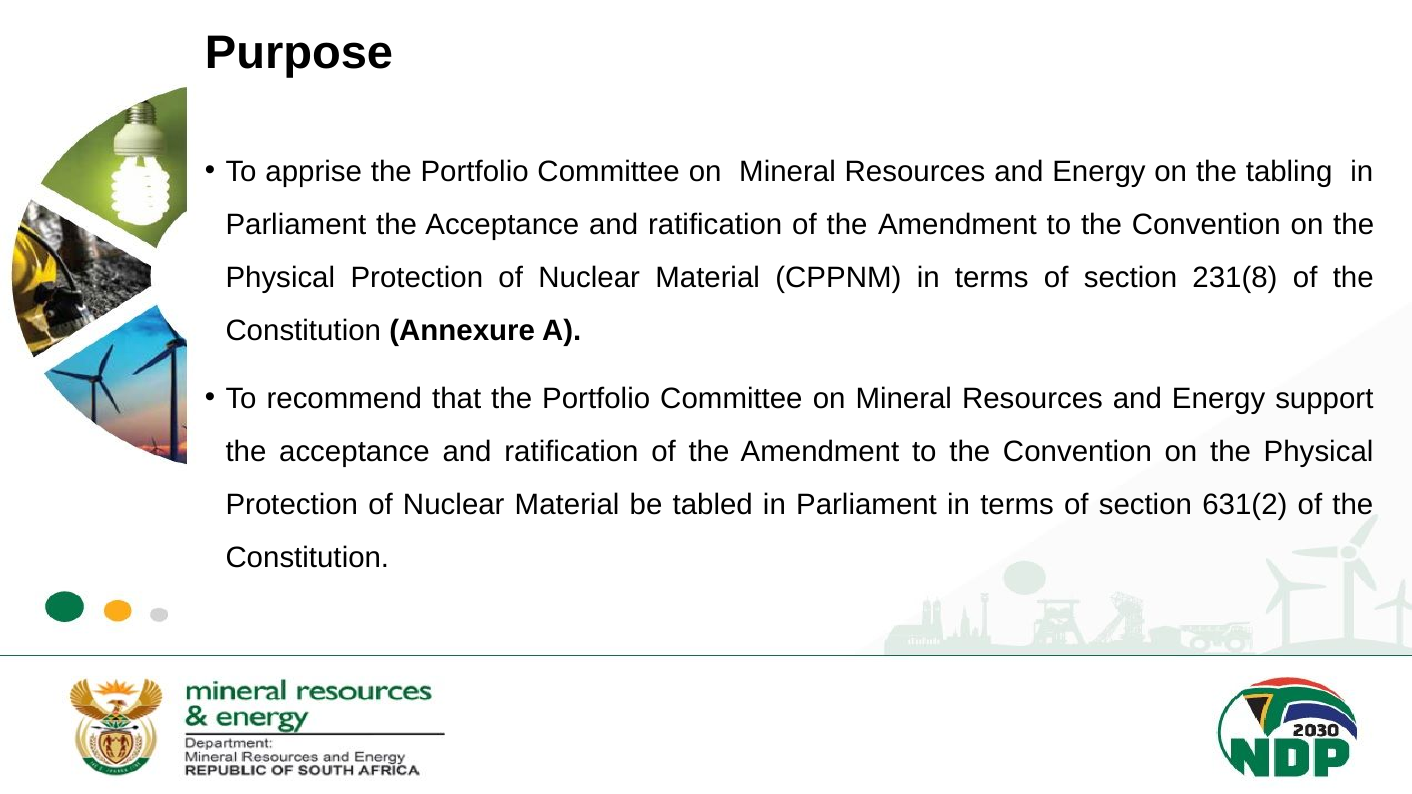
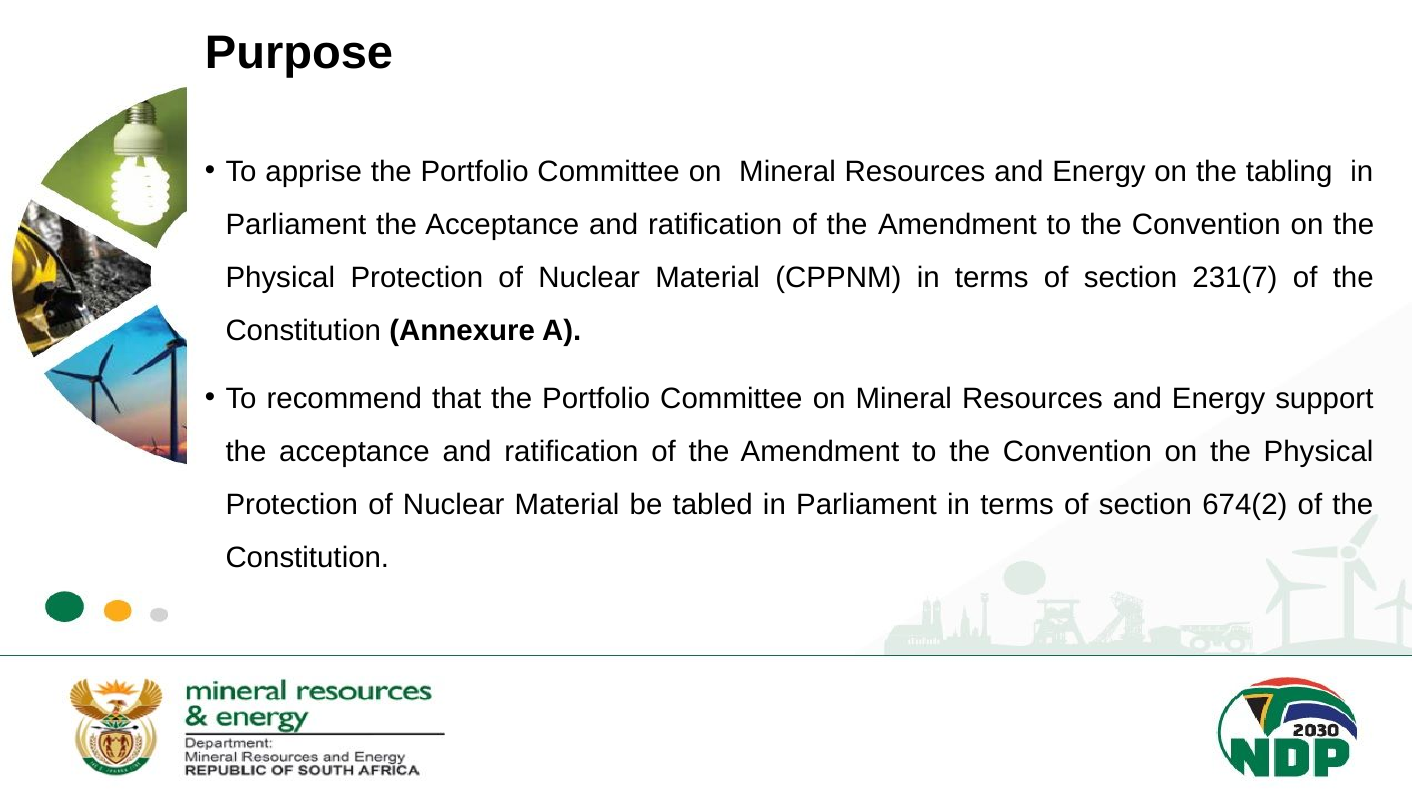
231(8: 231(8 -> 231(7 (1235, 278)
631(2: 631(2 -> 674(2 (1245, 505)
